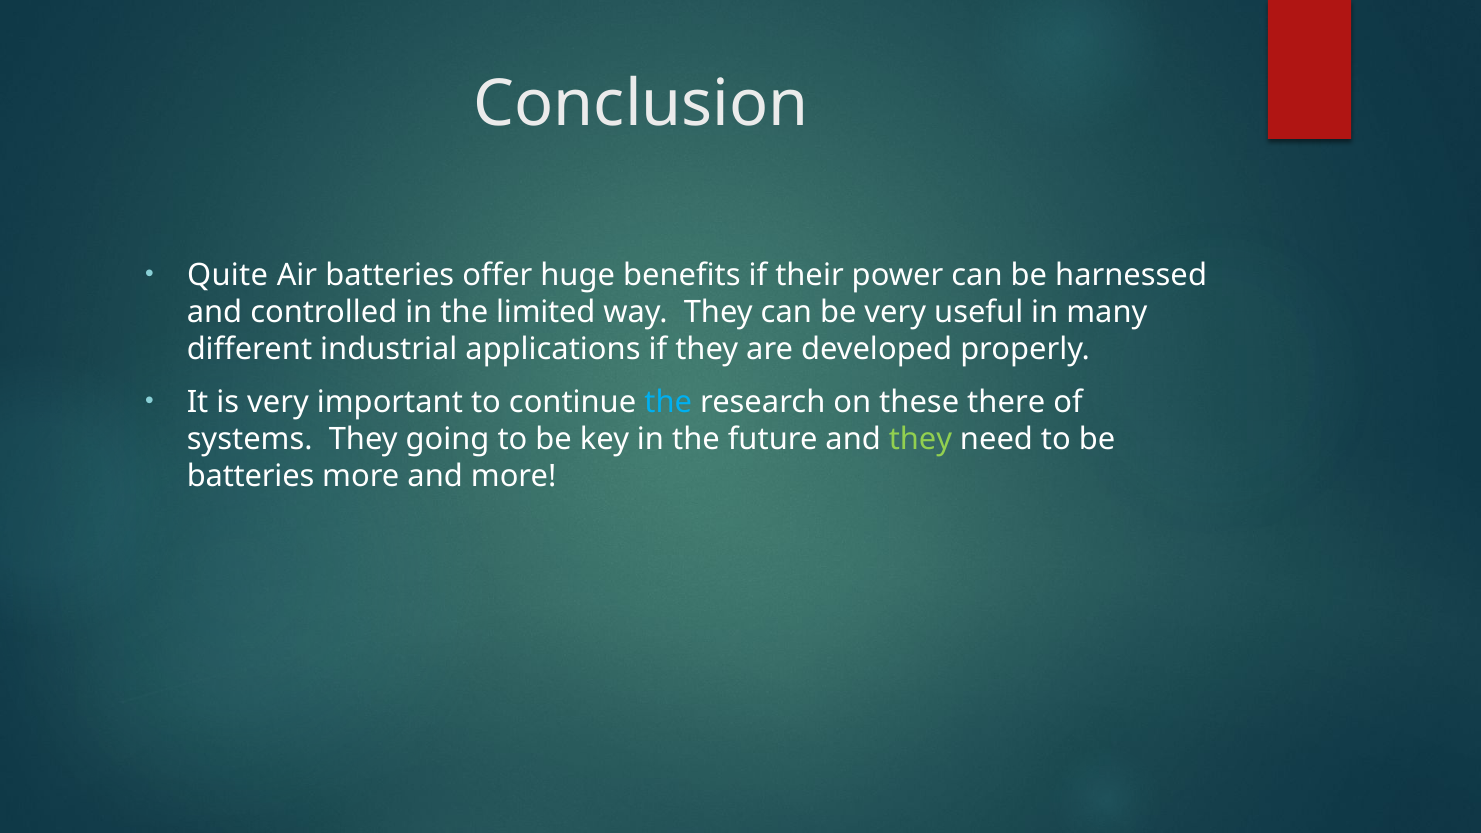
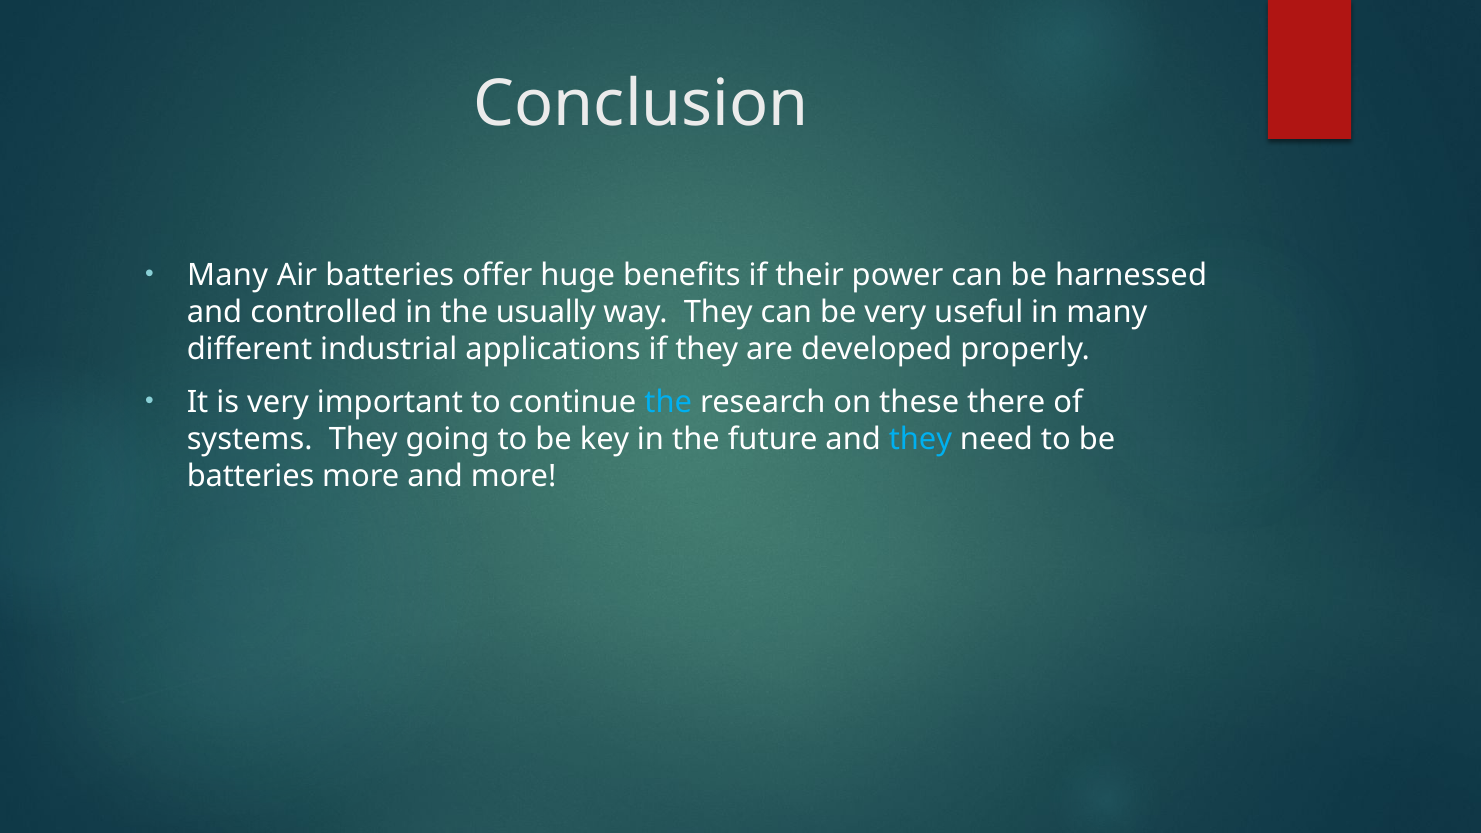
Quite: Quite -> Many (228, 276)
limited: limited -> usually (546, 313)
they colour: light green -> light blue (920, 439)
